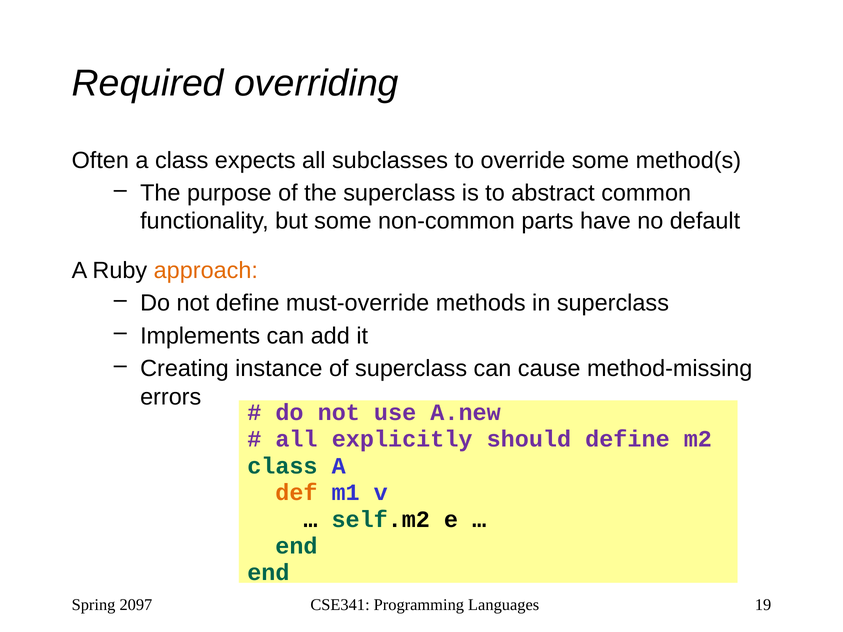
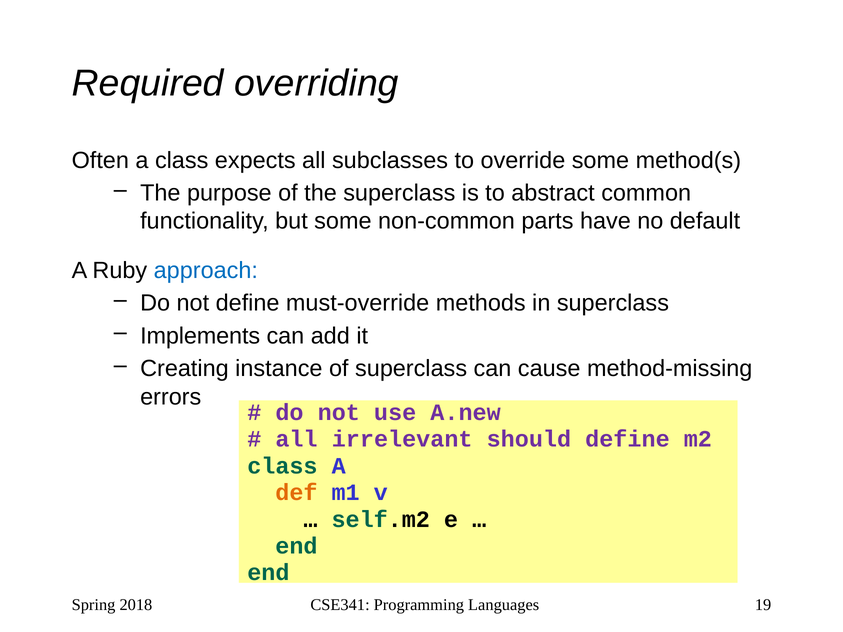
approach colour: orange -> blue (206, 271)
explicitly: explicitly -> irrelevant (402, 439)
2097: 2097 -> 2018 (136, 605)
